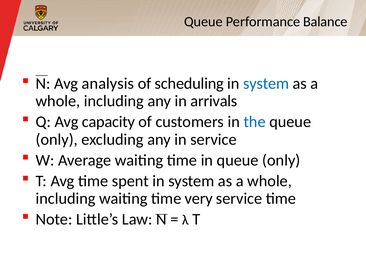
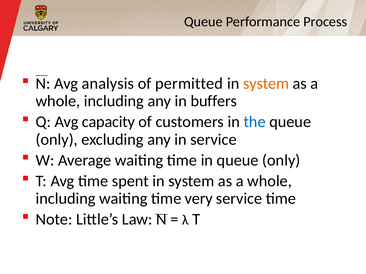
Balance: Balance -> Process (325, 22)
scheduling: scheduling -> permitted (189, 84)
system colour: blue -> orange (266, 84)
arrivals: arrivals -> buffers (214, 101)
